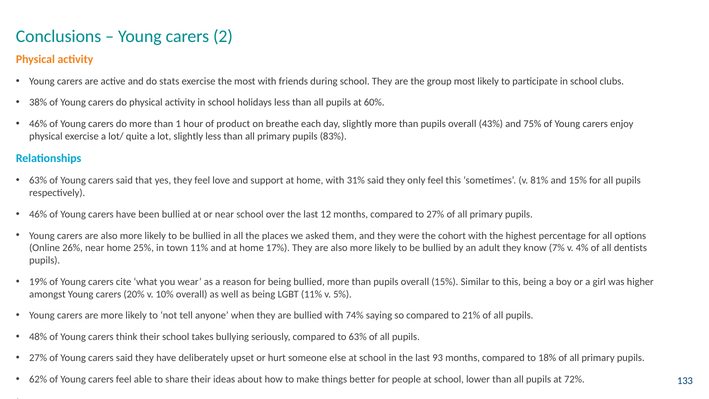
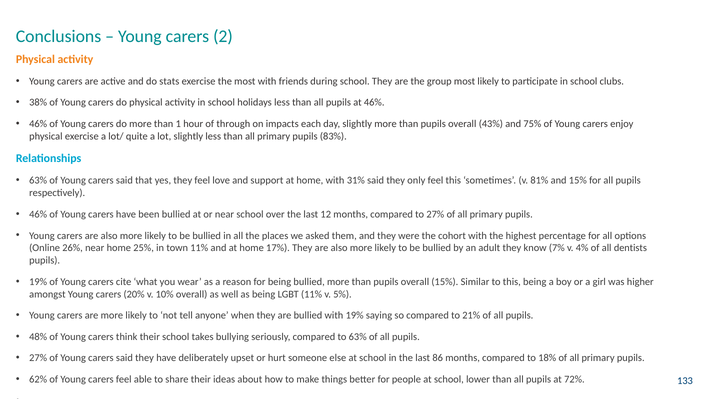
at 60%: 60% -> 46% (374, 102)
product: product -> through (233, 124)
breathe: breathe -> impacts (282, 124)
with 74%: 74% -> 19% (355, 315)
93: 93 -> 86 (438, 358)
